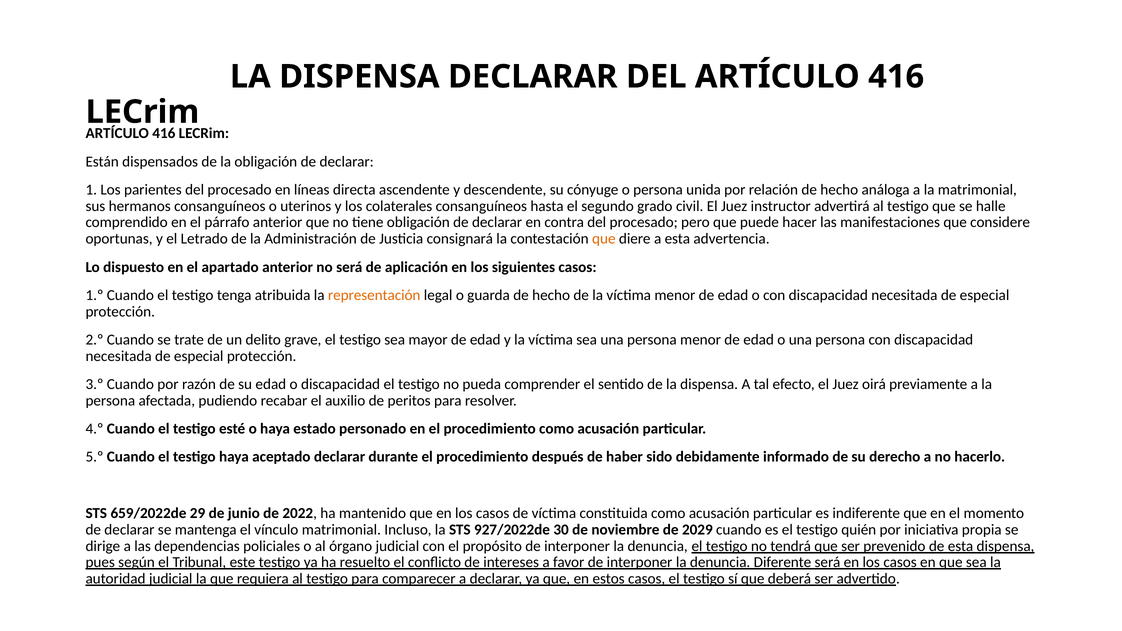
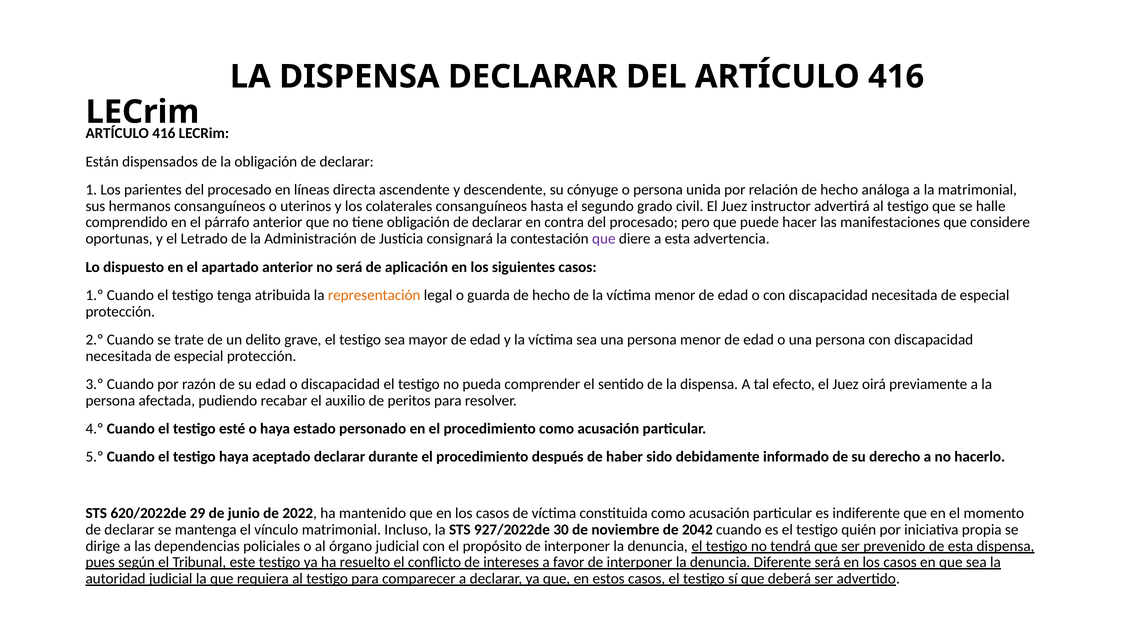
que colour: orange -> purple (604, 239)
659/2022de: 659/2022de -> 620/2022de (148, 513)
2029: 2029 -> 2042 (697, 530)
